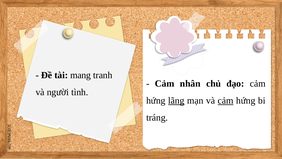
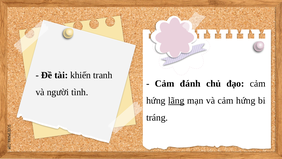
mang: mang -> khiến (81, 75)
nhân: nhân -> đánh (190, 83)
cảm underline: present -> none (226, 100)
